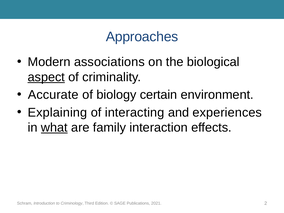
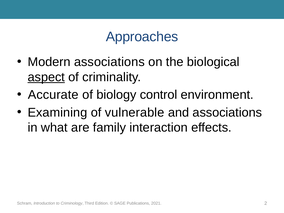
certain: certain -> control (159, 95)
Explaining: Explaining -> Examining (57, 112)
interacting: interacting -> vulnerable (135, 112)
and experiences: experiences -> associations (227, 112)
what underline: present -> none (54, 128)
